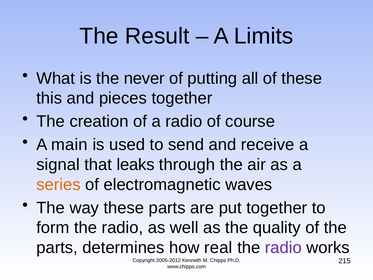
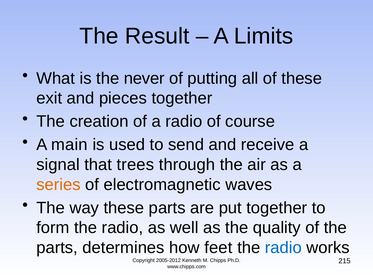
this: this -> exit (49, 98)
leaks: leaks -> trees (135, 164)
real: real -> feet (218, 247)
radio colour: purple -> blue (283, 247)
